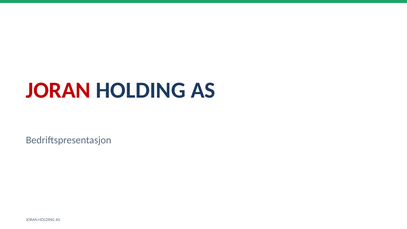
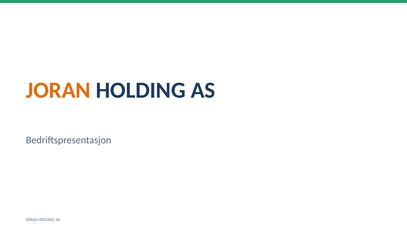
JORAN colour: red -> orange (58, 90)
